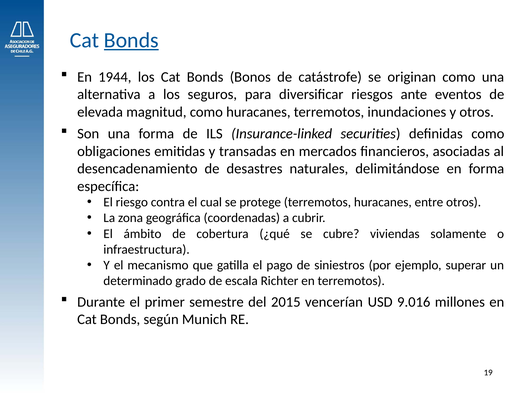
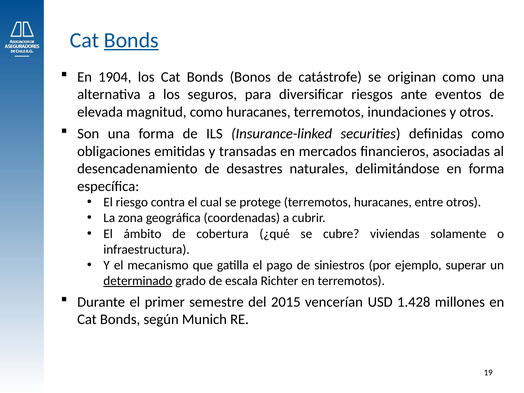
1944: 1944 -> 1904 (115, 77)
determinado underline: none -> present (138, 281)
9.016: 9.016 -> 1.428 (414, 302)
